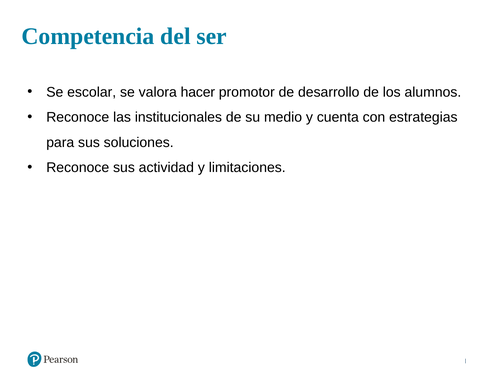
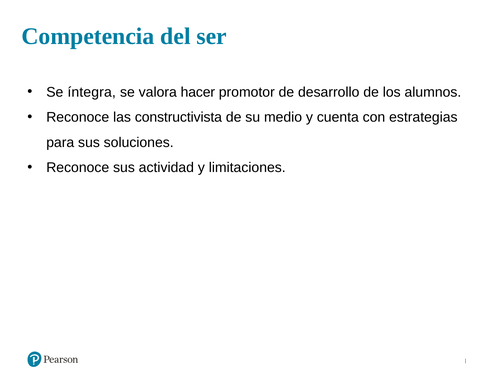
escolar: escolar -> íntegra (92, 92)
institucionales: institucionales -> constructivista (178, 117)
